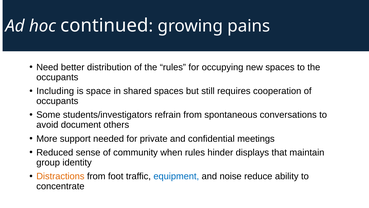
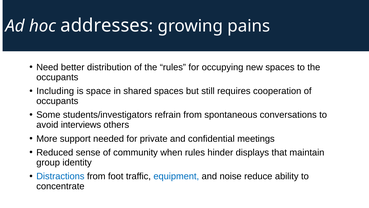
continued: continued -> addresses (105, 25)
document: document -> interviews (81, 125)
Distractions colour: orange -> blue (60, 176)
